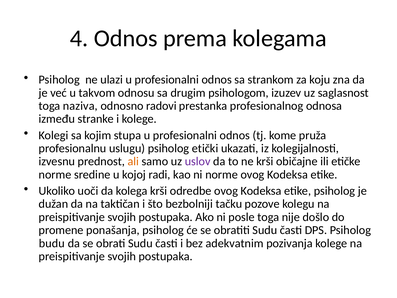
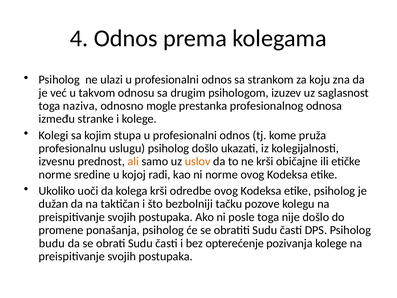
radovi: radovi -> mogle (161, 106)
psiholog etički: etički -> došlo (205, 148)
uslov colour: purple -> orange (198, 161)
adekvatnim: adekvatnim -> opterećenje (235, 243)
